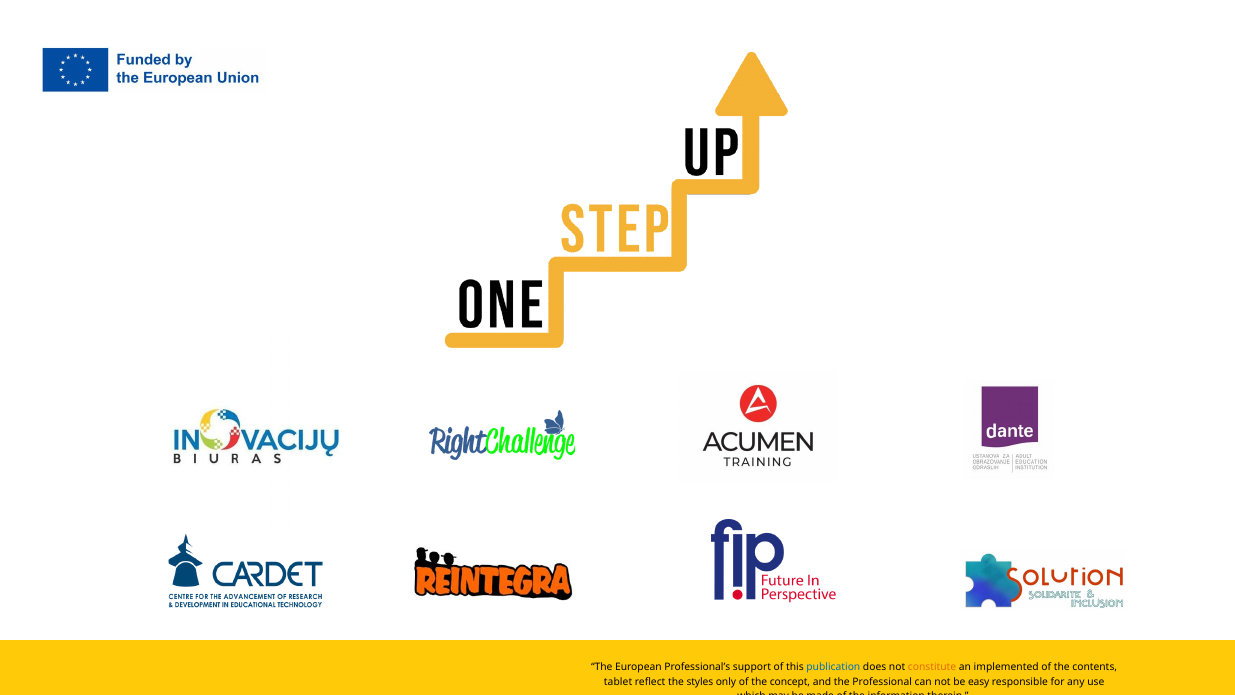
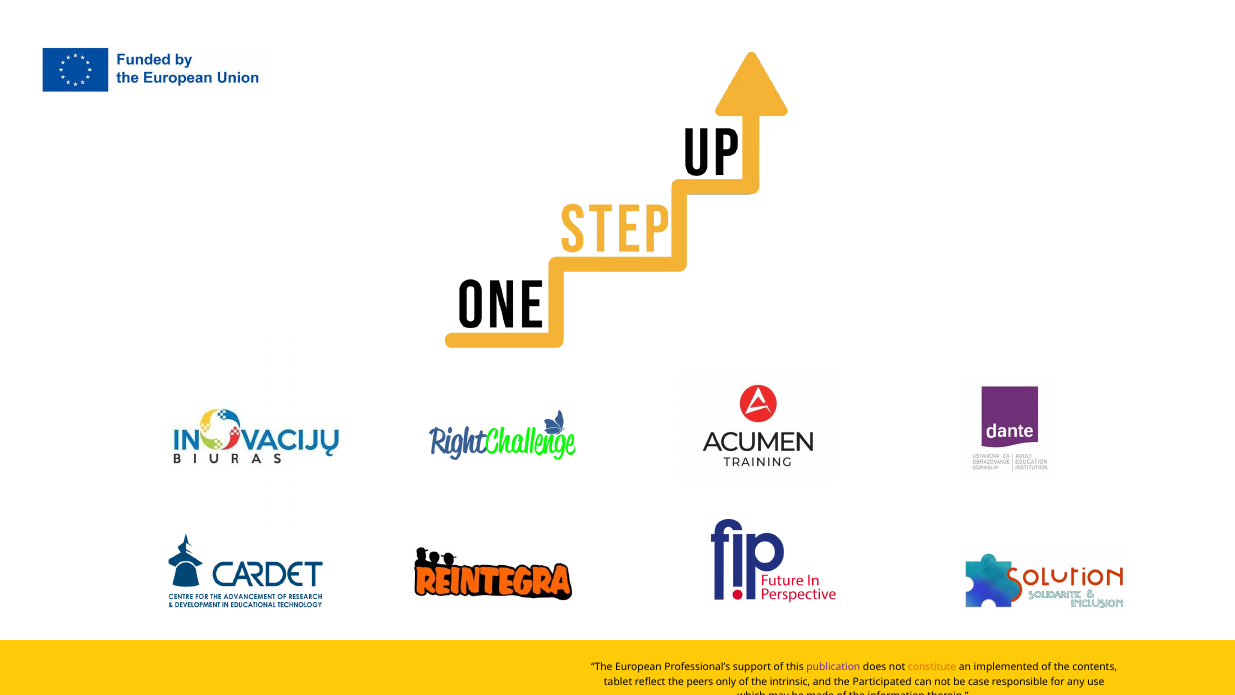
publication colour: blue -> purple (833, 667)
styles: styles -> peers (700, 681)
concept: concept -> intrinsic (790, 681)
Professional: Professional -> Participated (882, 681)
easy: easy -> case (979, 681)
